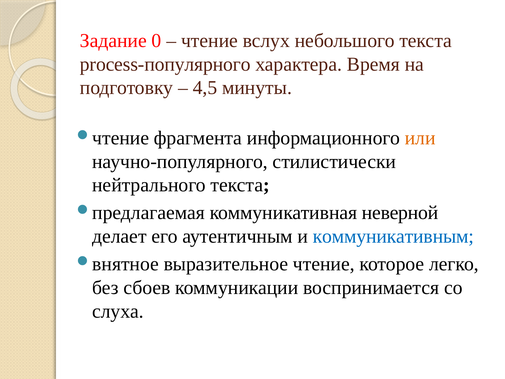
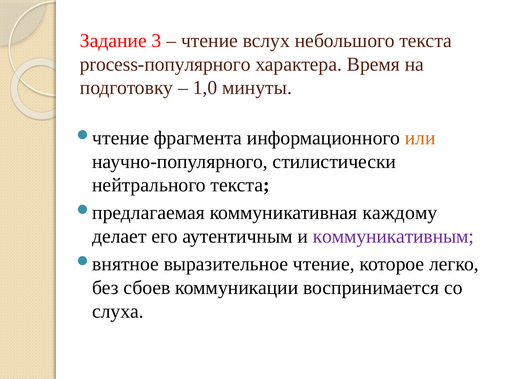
0: 0 -> 3 (157, 41)
4,5: 4,5 -> 1,0 (205, 88)
неверной: неверной -> каждому (400, 213)
коммуникативным colour: blue -> purple (393, 236)
